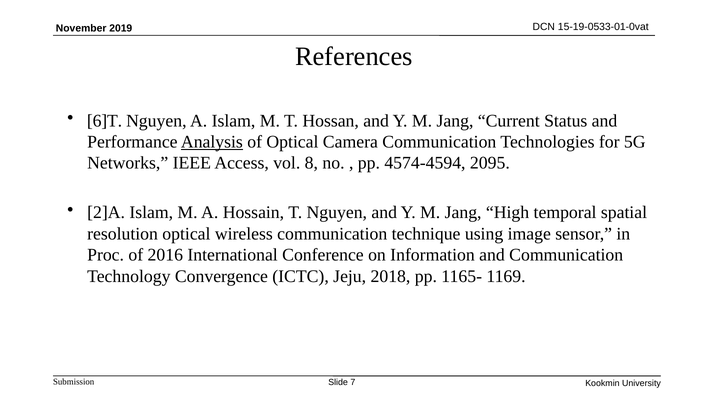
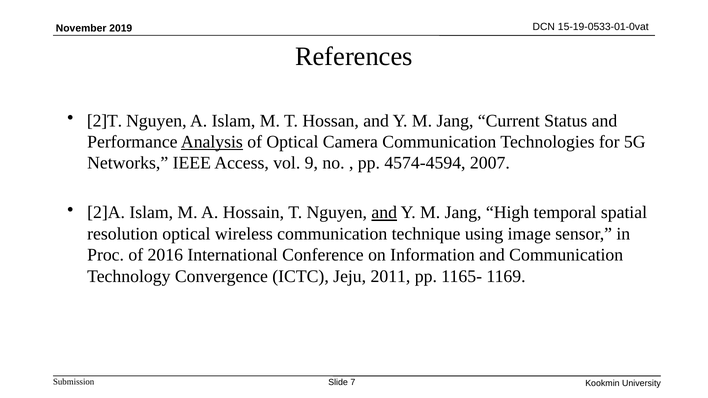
6]T: 6]T -> 2]T (105, 121)
8: 8 -> 9 (311, 163)
2095: 2095 -> 2007 (490, 163)
and underline: none -> present (384, 213)
2018: 2018 -> 2011 (390, 276)
